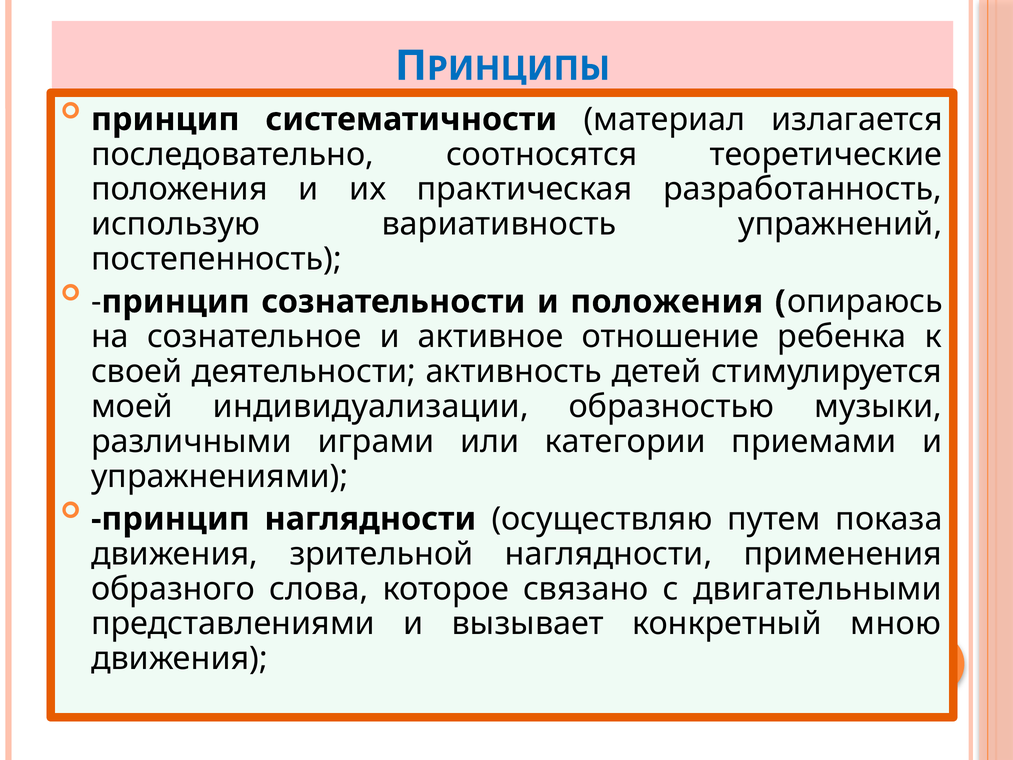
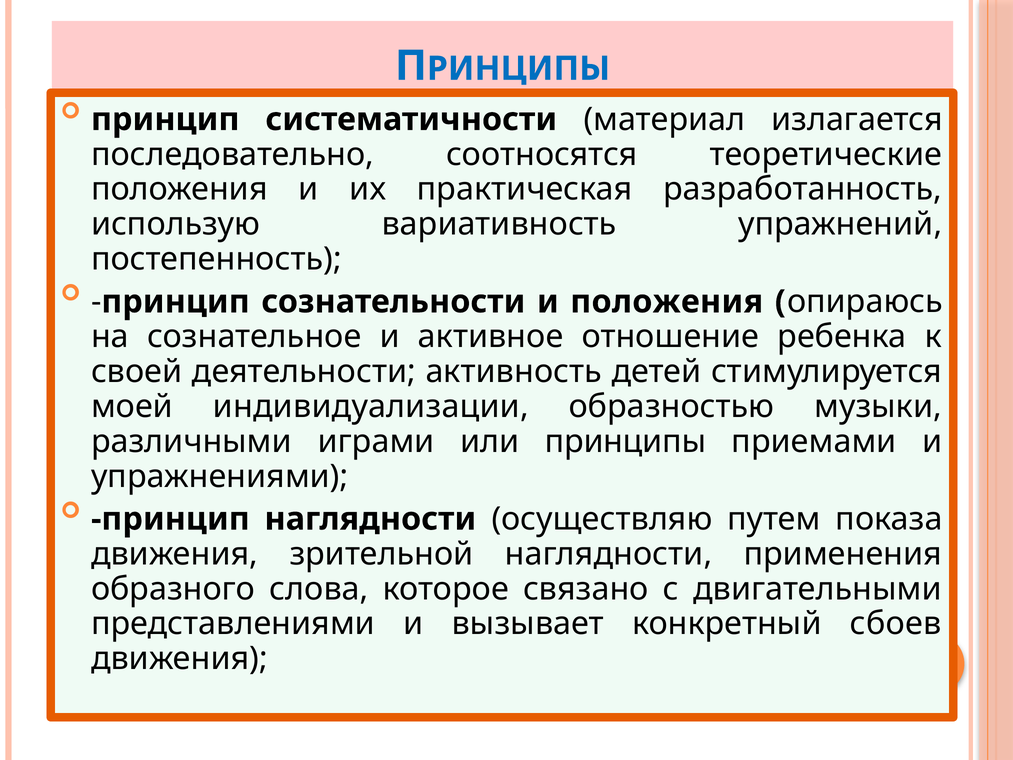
категории: категории -> принципы (625, 441)
мною: мною -> сбоев (896, 624)
